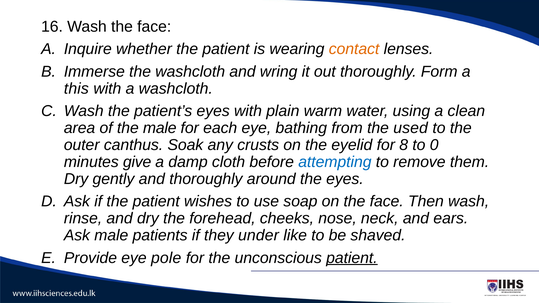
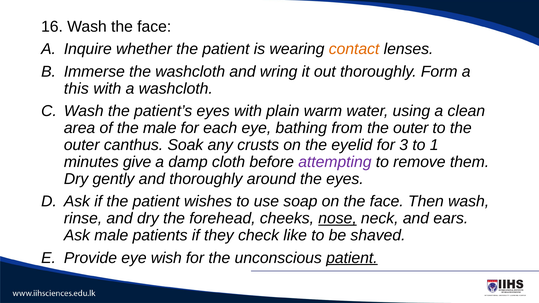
from the used: used -> outer (411, 128)
8: 8 -> 3 (404, 145)
0: 0 -> 1 (434, 145)
attempting colour: blue -> purple (335, 162)
nose underline: none -> present (338, 218)
under: under -> check (259, 235)
pole: pole -> wish (166, 258)
